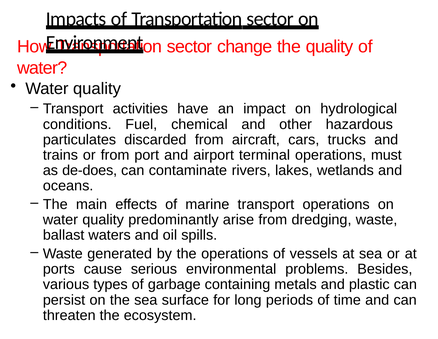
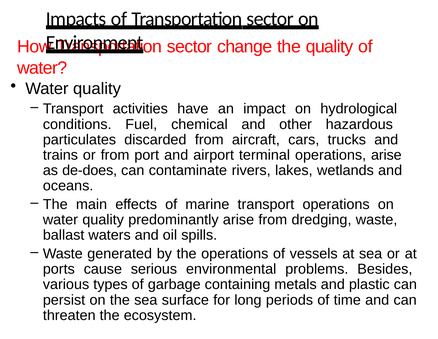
operations must: must -> arise (386, 155)
